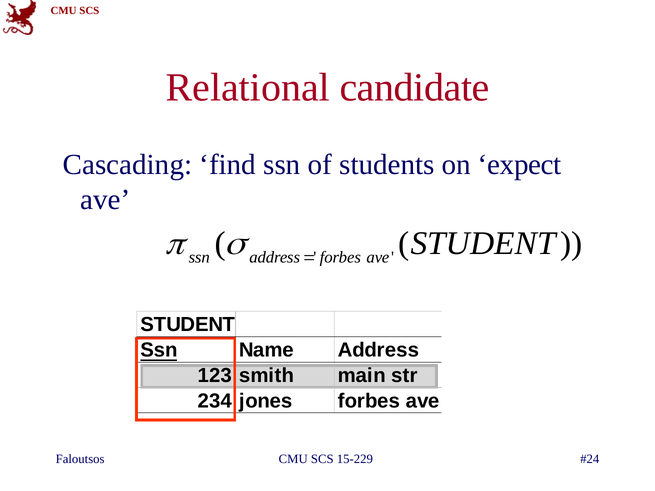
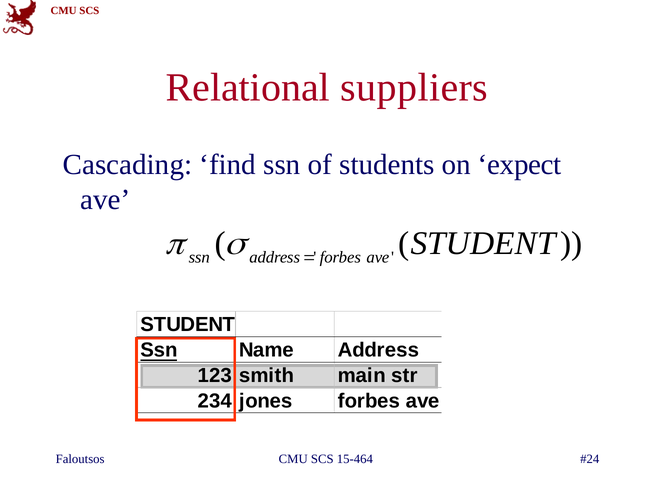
candidate: candidate -> suppliers (414, 87)
15-229: 15-229 -> 15-464 (355, 459)
